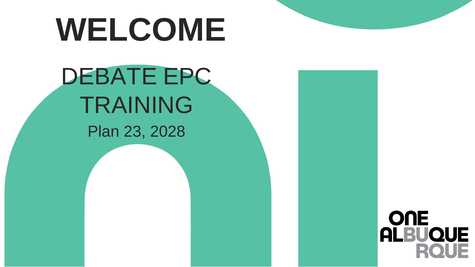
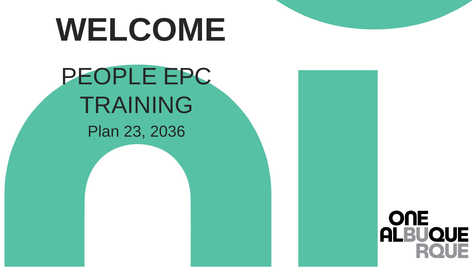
DEBATE: DEBATE -> PEOPLE (109, 77)
2028: 2028 -> 2036 (168, 132)
